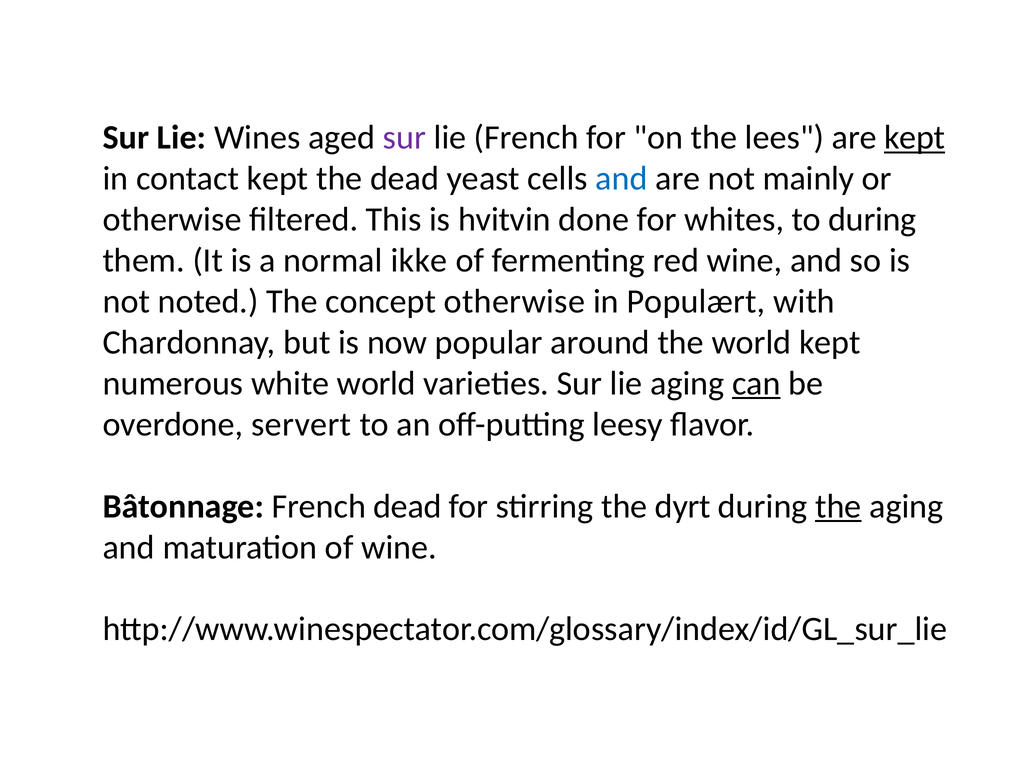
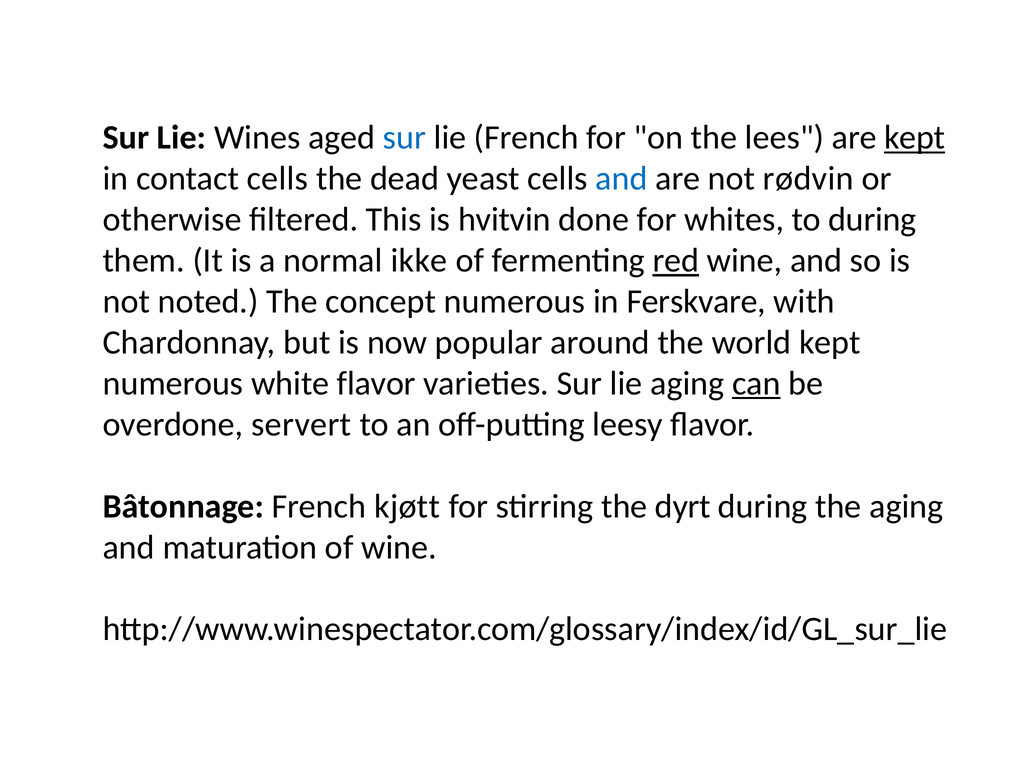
sur colour: purple -> blue (404, 138)
contact kept: kept -> cells (277, 179)
mainly: mainly -> rødvin (808, 179)
red underline: none -> present (676, 261)
concept otherwise: otherwise -> numerous (515, 302)
Populært: Populært -> Ferskvare (696, 302)
white world: world -> flavor (376, 383)
French dead: dead -> kjøtt (407, 506)
the underline: present -> none (838, 506)
